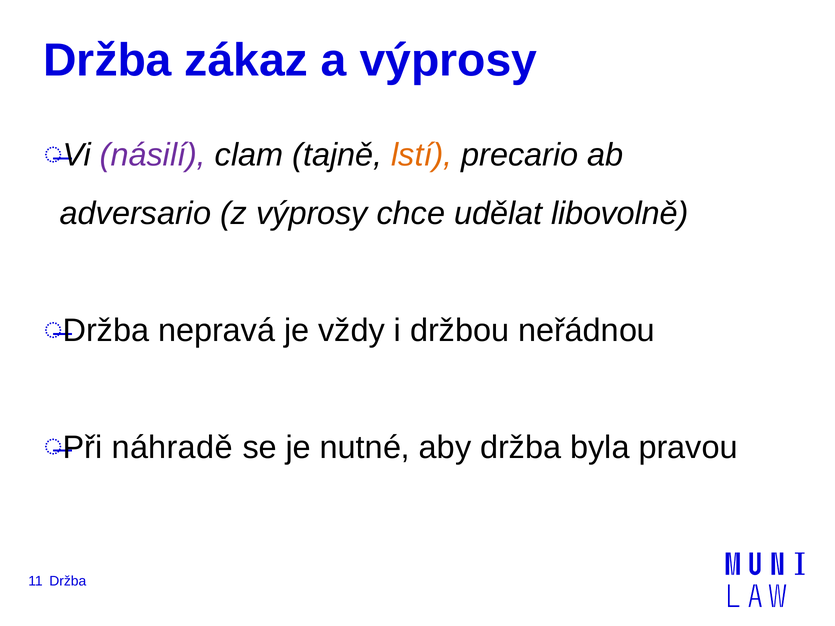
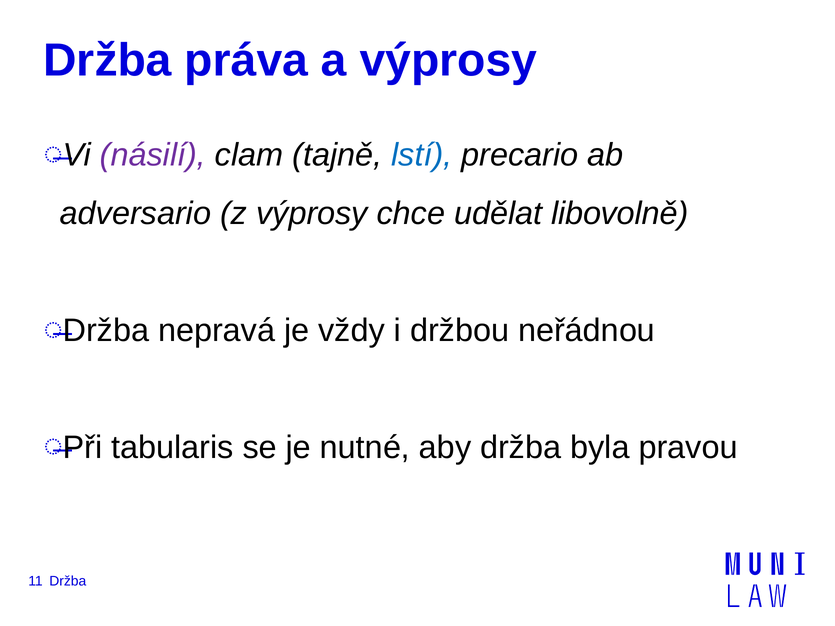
zákaz: zákaz -> práva (246, 60)
lstí colour: orange -> blue (422, 155)
náhradě: náhradě -> tabularis (172, 448)
